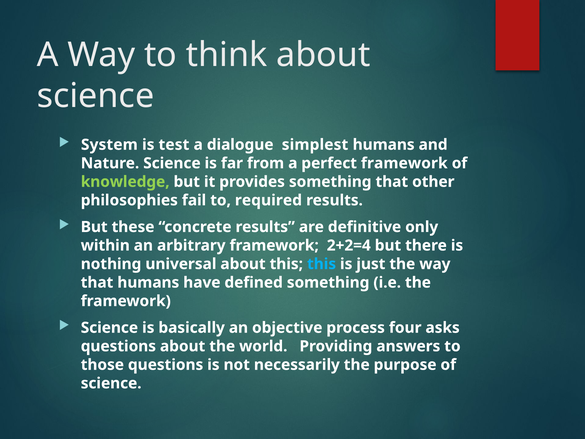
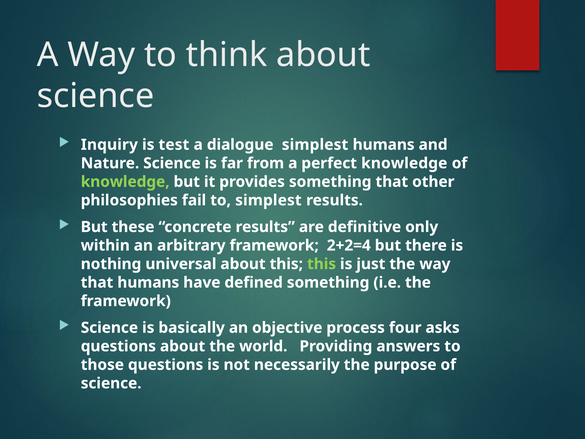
System: System -> Inquiry (109, 145)
perfect framework: framework -> knowledge (404, 163)
to required: required -> simplest (268, 200)
this colour: light blue -> light green (322, 264)
